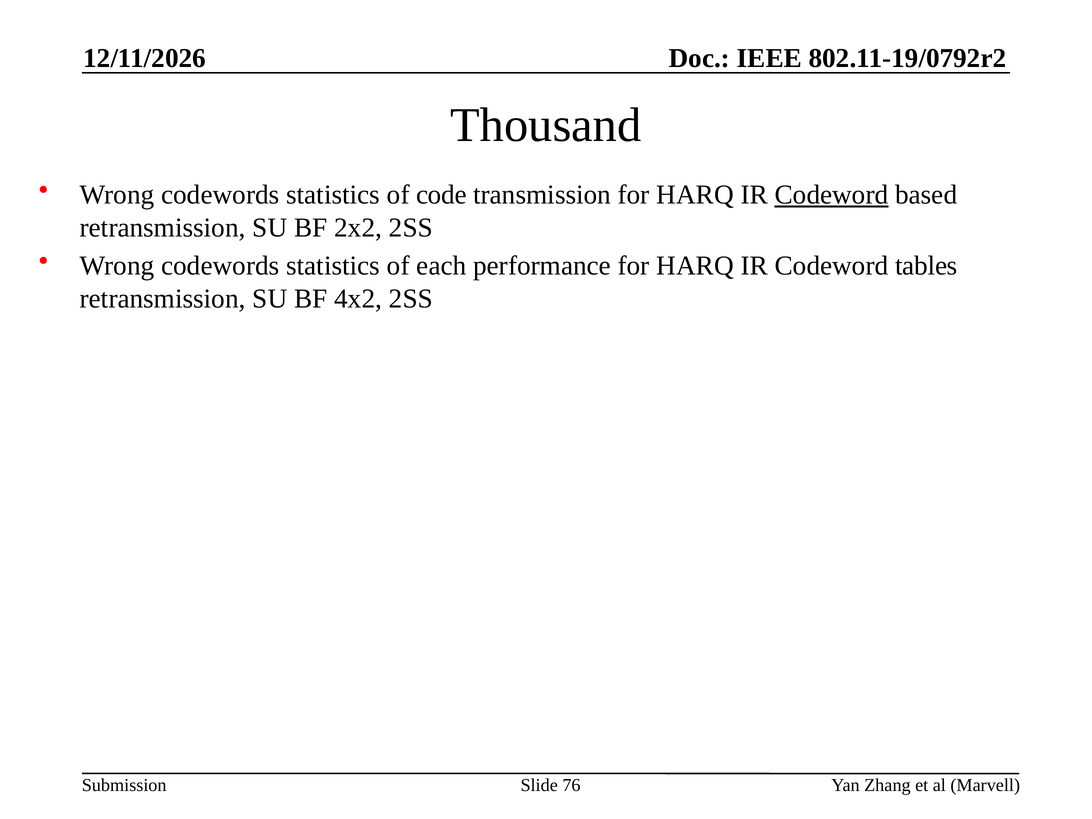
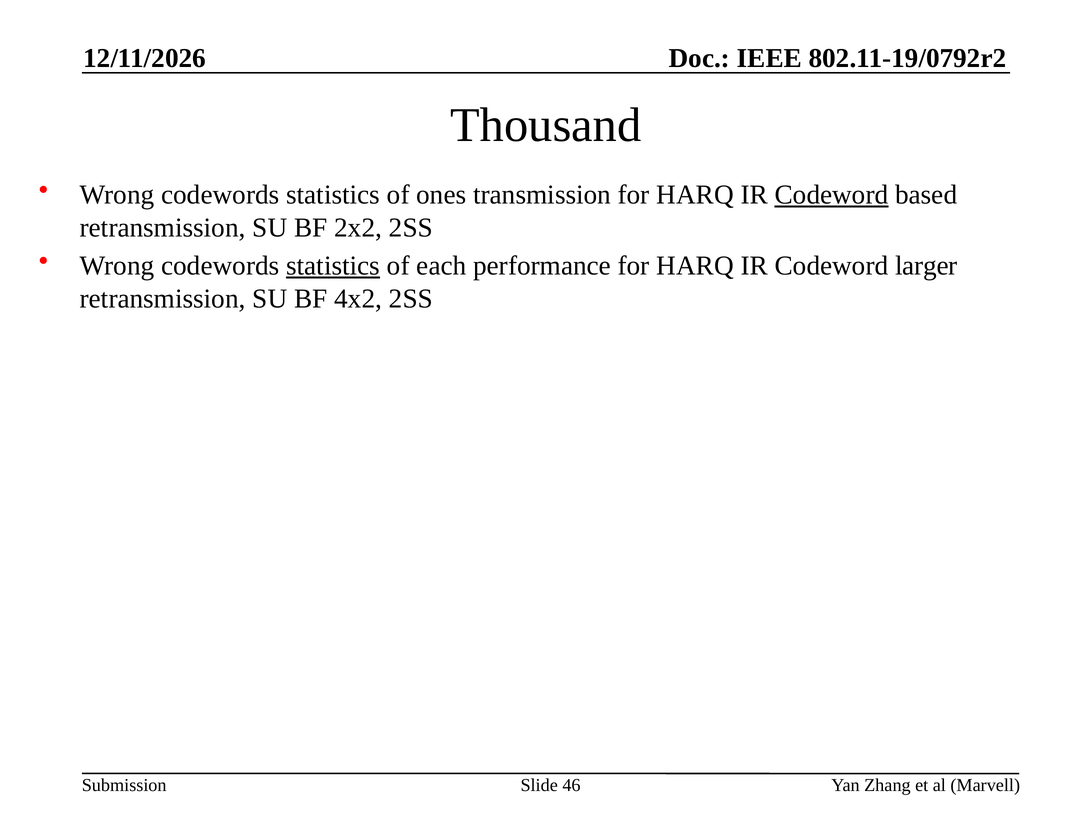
code: code -> ones (441, 195)
statistics underline: none -> present (333, 266)
tables: tables -> larger (926, 266)
76: 76 -> 46 (571, 785)
